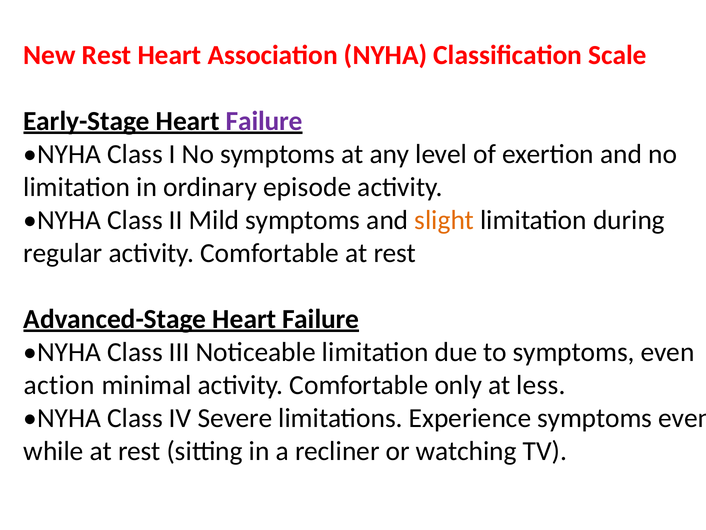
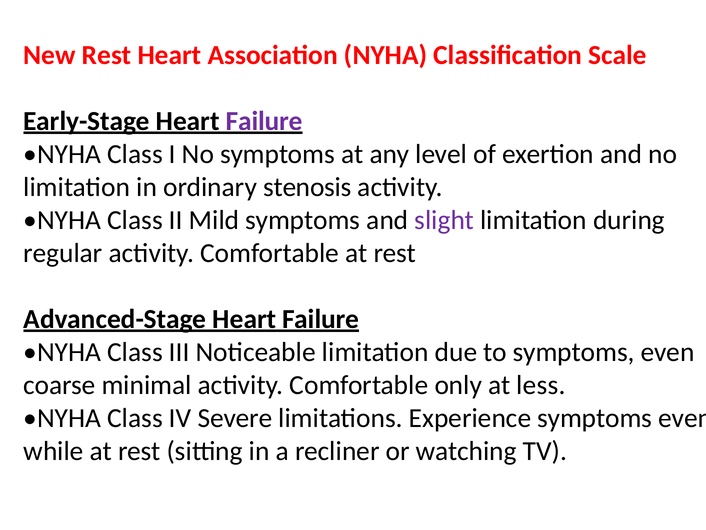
episode: episode -> stenosis (307, 187)
slight colour: orange -> purple (444, 220)
action: action -> coarse (59, 385)
